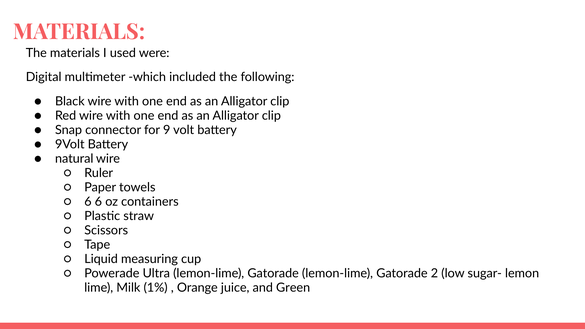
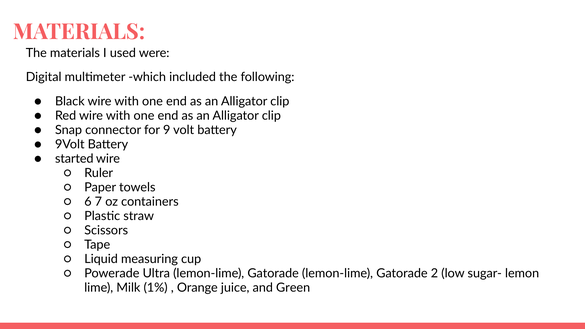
natural: natural -> started (74, 159)
6 6: 6 -> 7 (98, 202)
